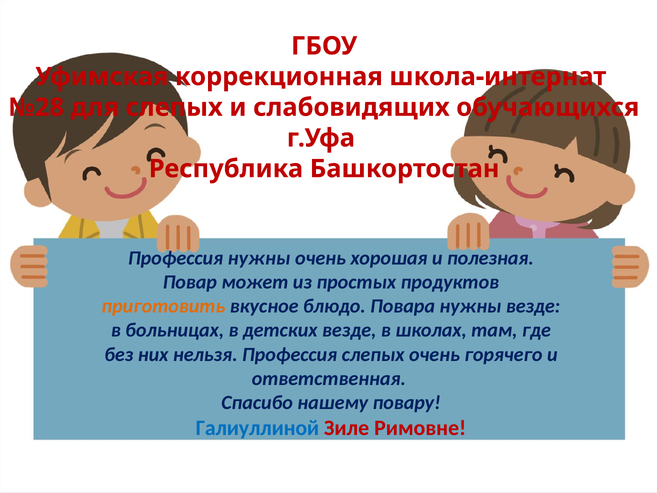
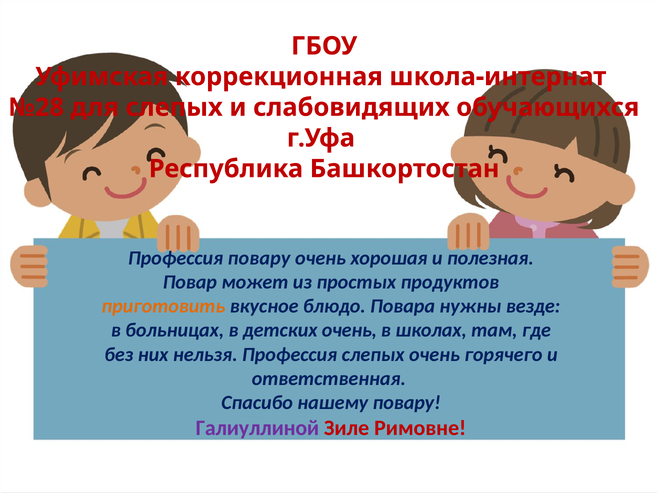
Профессия нужны: нужны -> повару (259, 258)
детских везде: везде -> очень (349, 330)
Галиуллиной colour: blue -> purple (257, 428)
